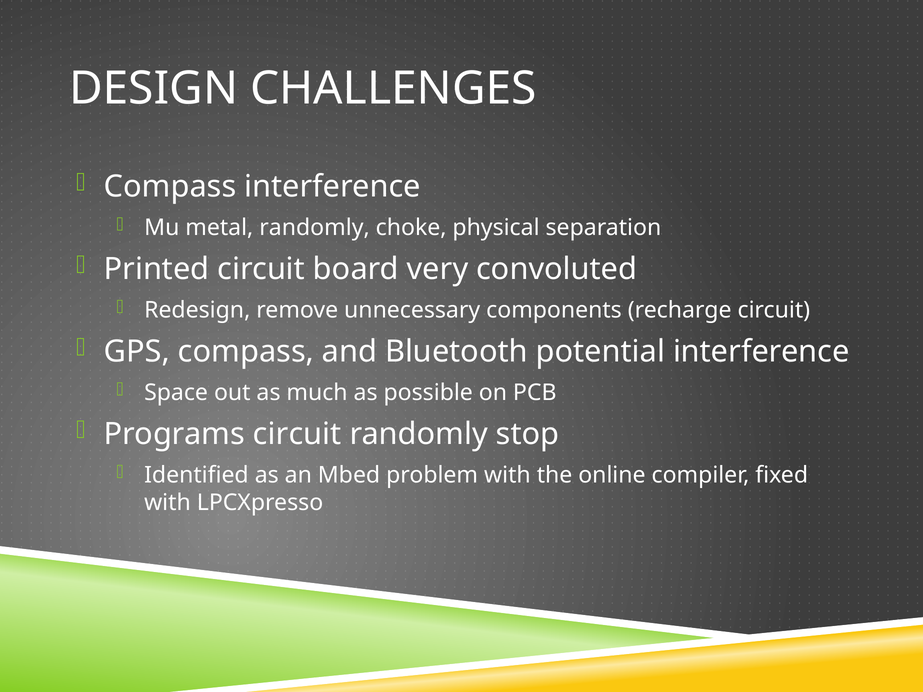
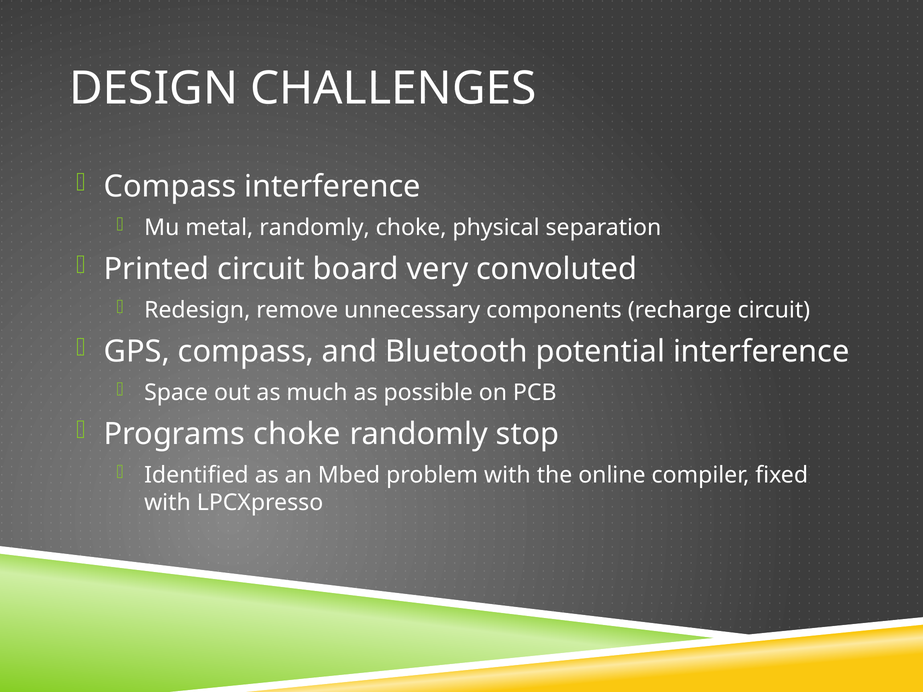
Programs circuit: circuit -> choke (297, 434)
